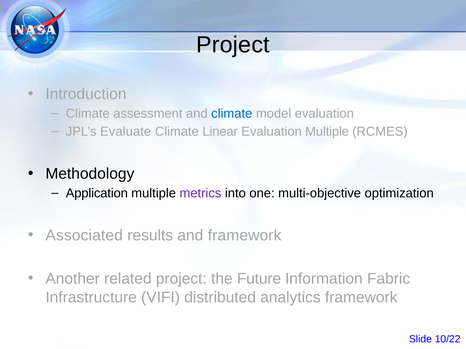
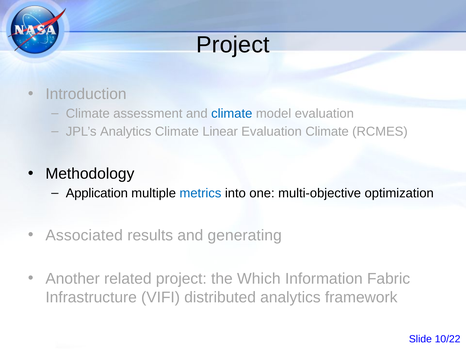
JPL’s Evaluate: Evaluate -> Analytics (126, 132)
Evaluation Multiple: Multiple -> Climate (327, 132)
metrics colour: purple -> blue (200, 194)
and framework: framework -> generating (245, 236)
Future: Future -> Which (259, 279)
